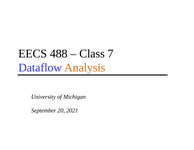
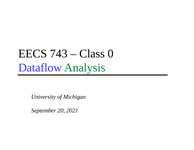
488: 488 -> 743 (59, 54)
7: 7 -> 0 (111, 54)
Analysis colour: orange -> green (85, 68)
